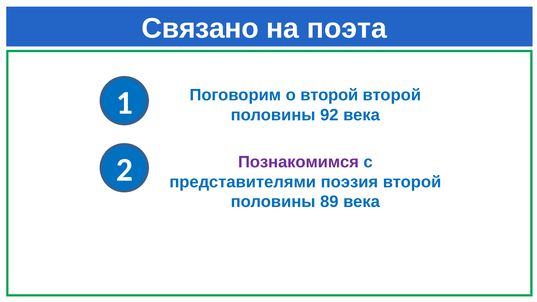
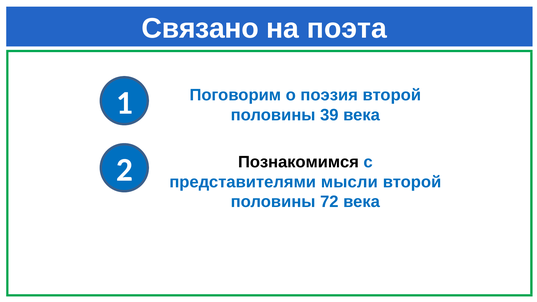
о второй: второй -> поэзия (329, 95)
92: 92 -> 39 (329, 115)
Познакомимся colour: purple -> black (298, 162)
поэзия: поэзия -> мысли (349, 182)
89: 89 -> 72 (329, 202)
